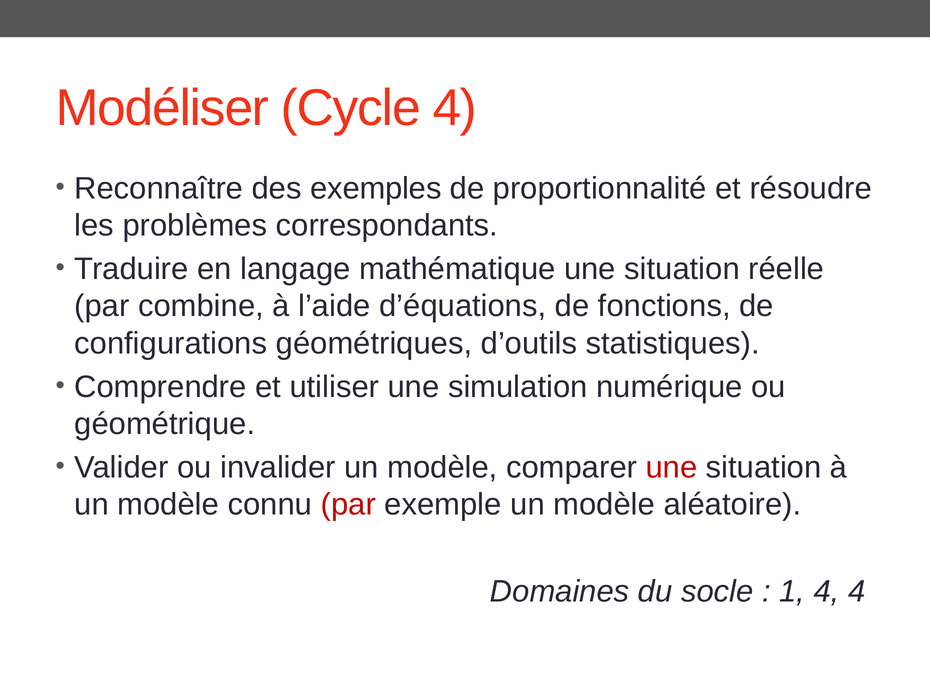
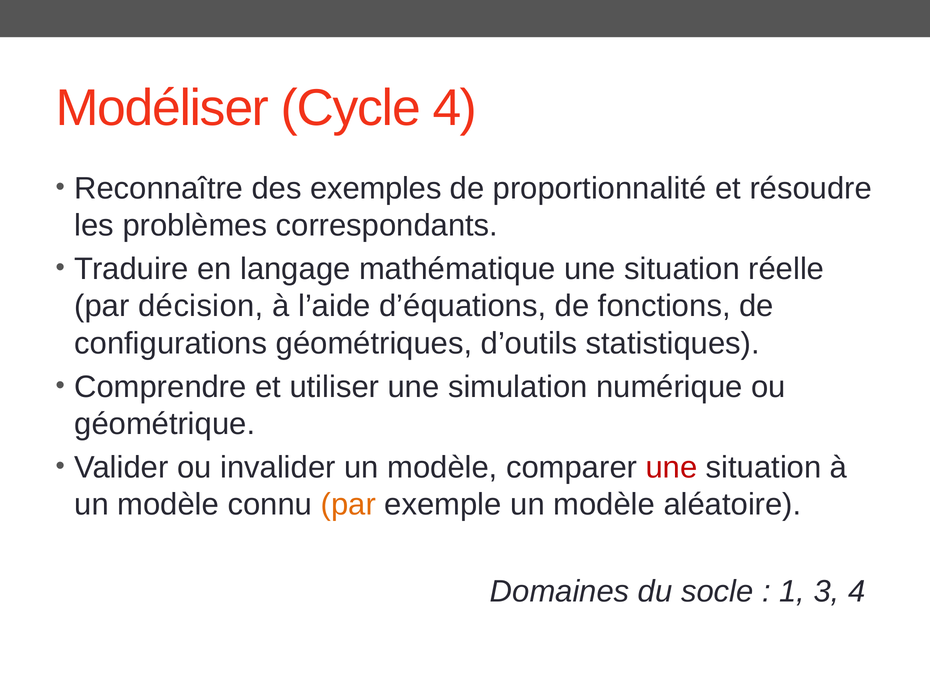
combine: combine -> décision (201, 306)
par colour: red -> orange (348, 504)
1 4: 4 -> 3 (827, 591)
